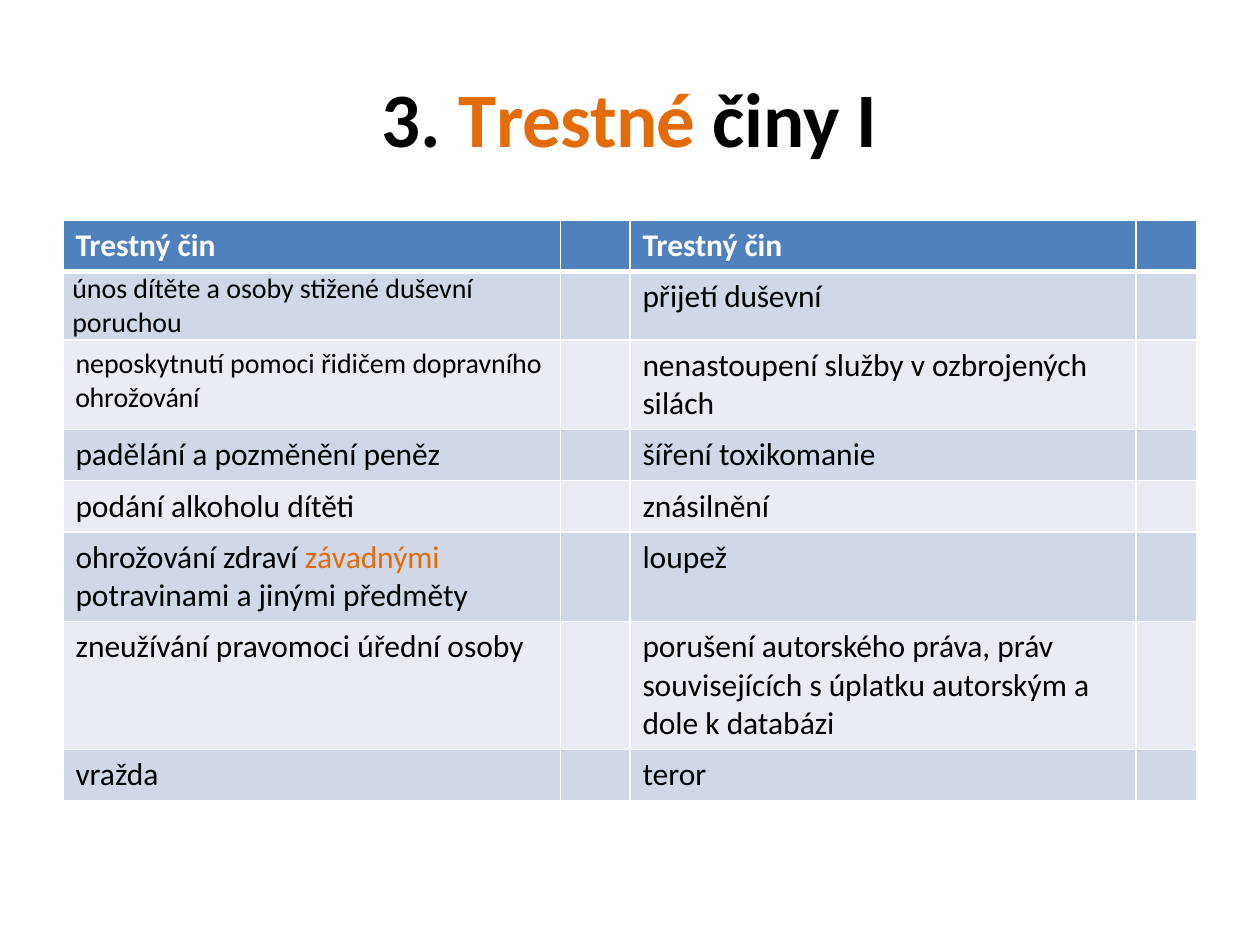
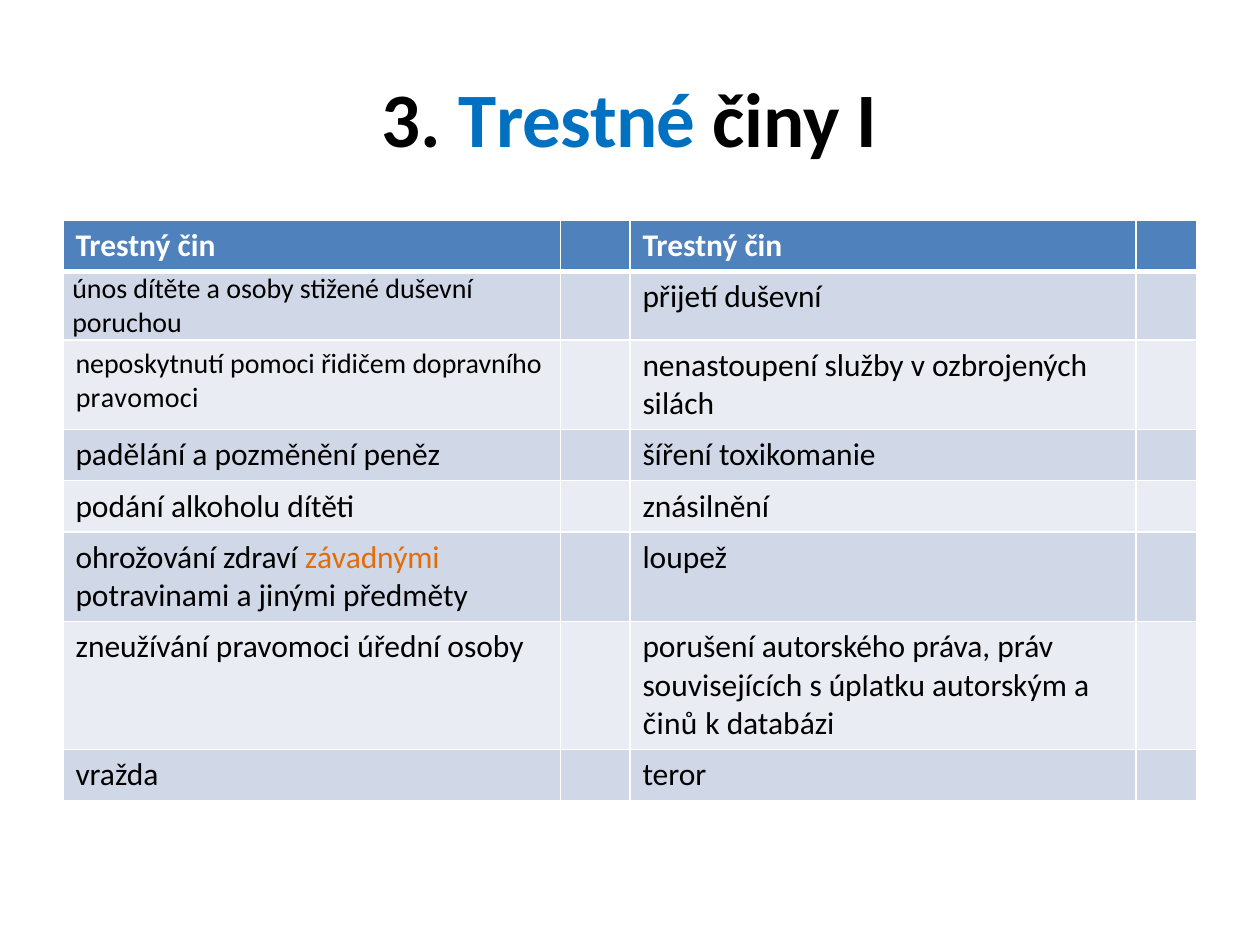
Trestné colour: orange -> blue (577, 122)
ohrožování: ohrožování -> pravomoci (137, 398)
dole: dole -> činů (670, 724)
